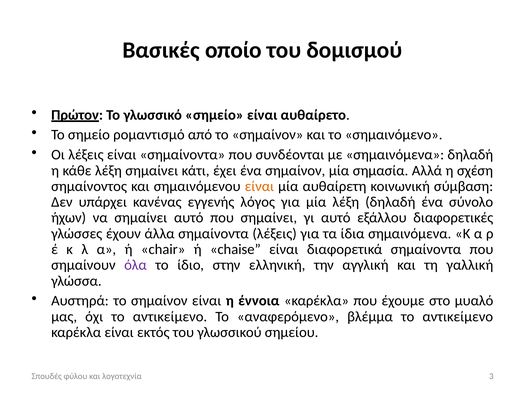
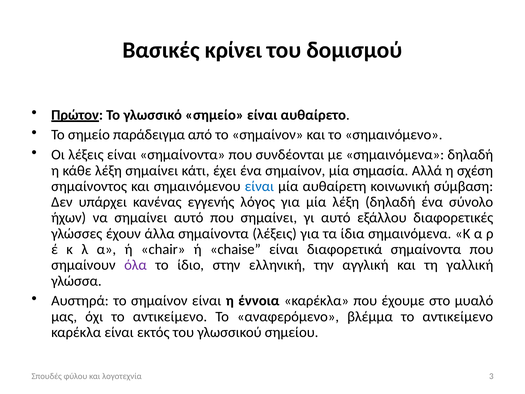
οποίο: οποίο -> κρίνει (233, 50)
ρομαντισμό: ρομαντισμό -> παράδειγμα (149, 135)
είναι colour: orange -> blue (259, 186)
